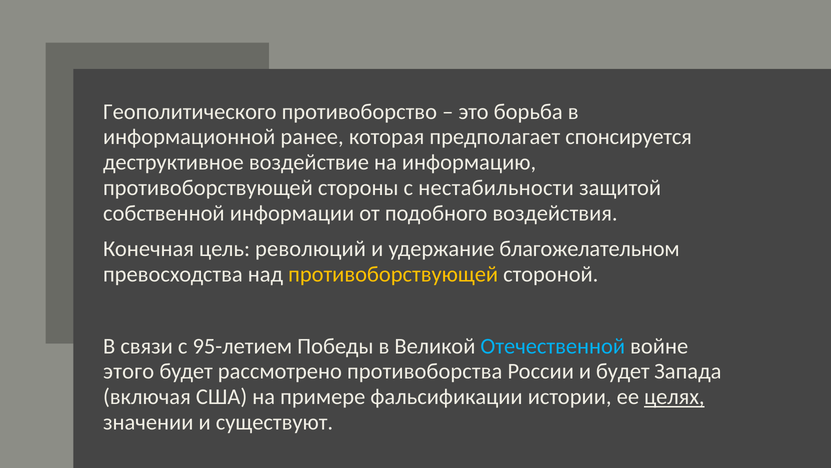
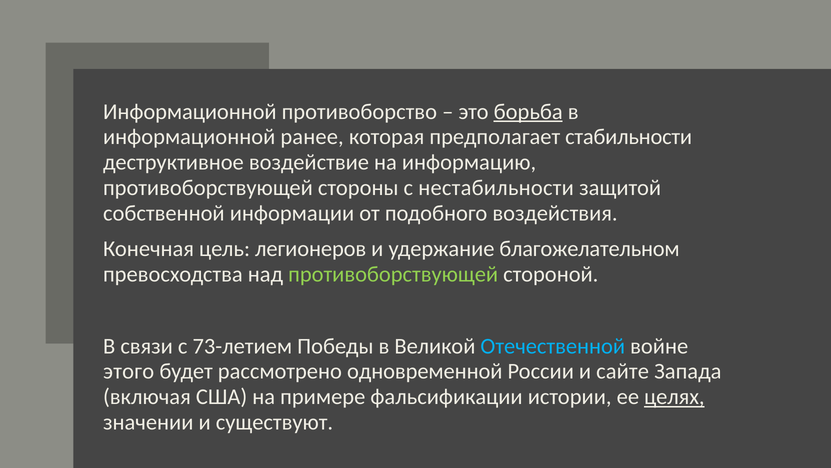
Геополитического: Геополитического -> Информационной (190, 111)
борьба underline: none -> present (528, 111)
спонсируется: спонсируется -> стабильности (629, 137)
революций: революций -> легионеров (311, 249)
противоборствующей colour: yellow -> light green (393, 274)
95-летием: 95-летием -> 73-летием (242, 346)
противоборства: противоборства -> одновременной (425, 371)
и будет: будет -> сайте (623, 371)
